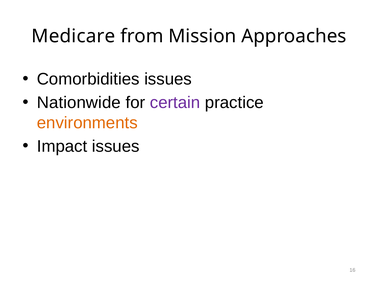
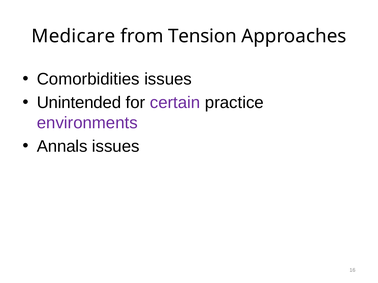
Mission: Mission -> Tension (202, 36)
Nationwide: Nationwide -> Unintended (79, 103)
environments colour: orange -> purple (87, 123)
Impact: Impact -> Annals (62, 147)
